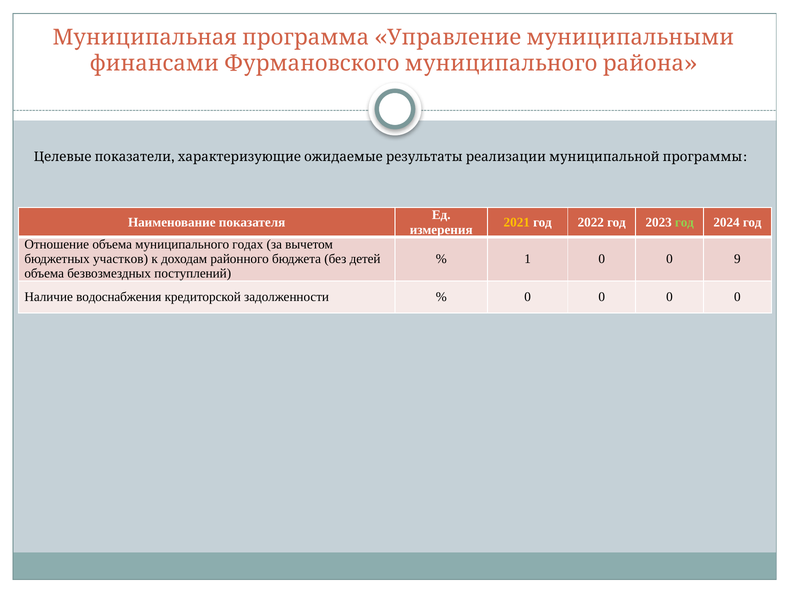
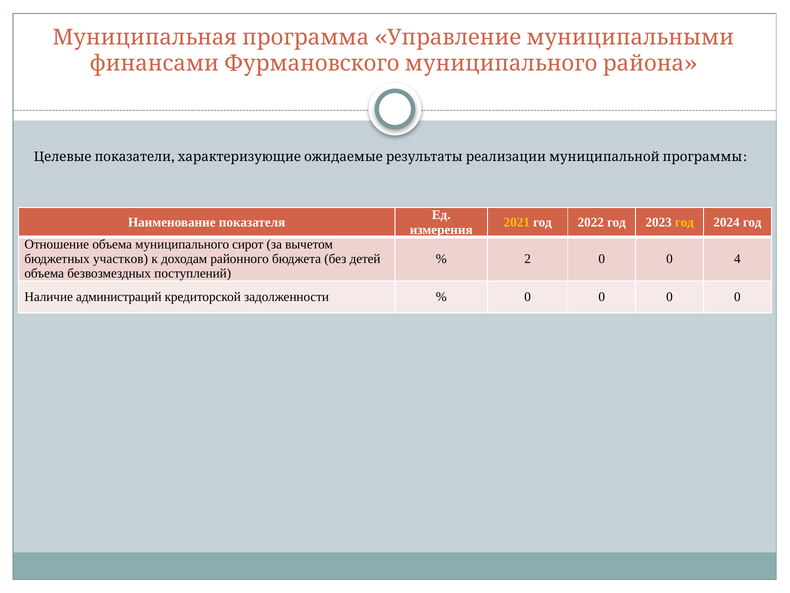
год colour: light green -> yellow (684, 222)
годах: годах -> сирот (248, 244)
1: 1 -> 2 (528, 259)
9: 9 -> 4 (737, 259)
водоснабжения: водоснабжения -> администраций (119, 297)
